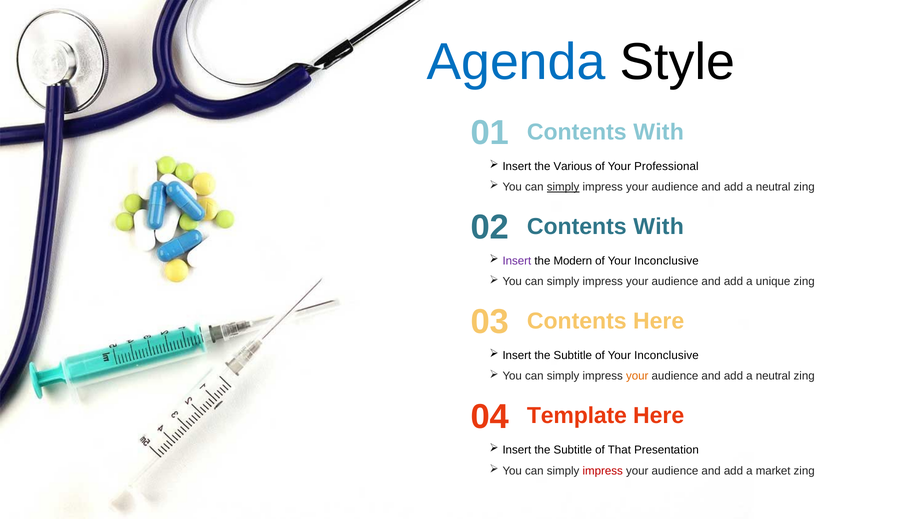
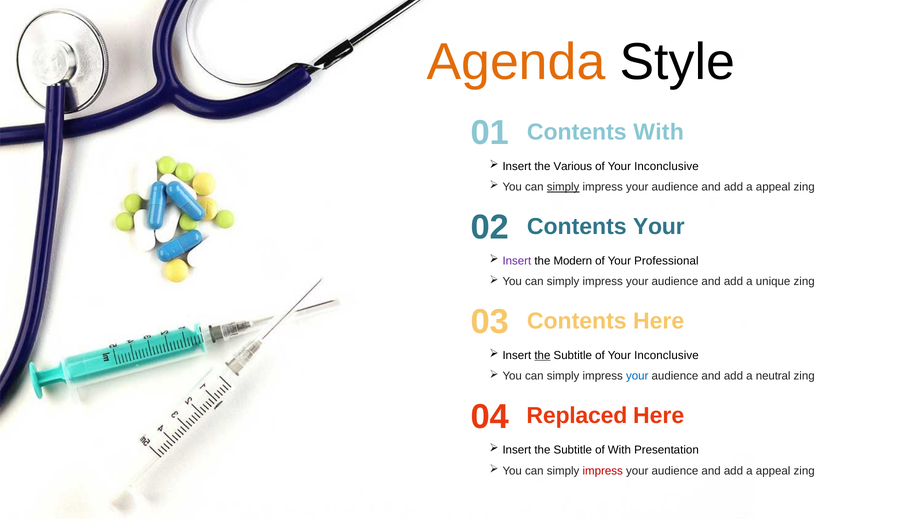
Agenda colour: blue -> orange (516, 62)
Professional: Professional -> Inconclusive (666, 166)
neutral: neutral -> appeal (773, 187)
With: With -> Your (659, 226)
Inconclusive: Inconclusive -> Professional (666, 261)
the underline: none -> present (542, 355)
your colour: orange -> blue (637, 376)
Template: Template -> Replaced (577, 415)
of That: That -> With (619, 450)
market: market -> appeal (773, 470)
